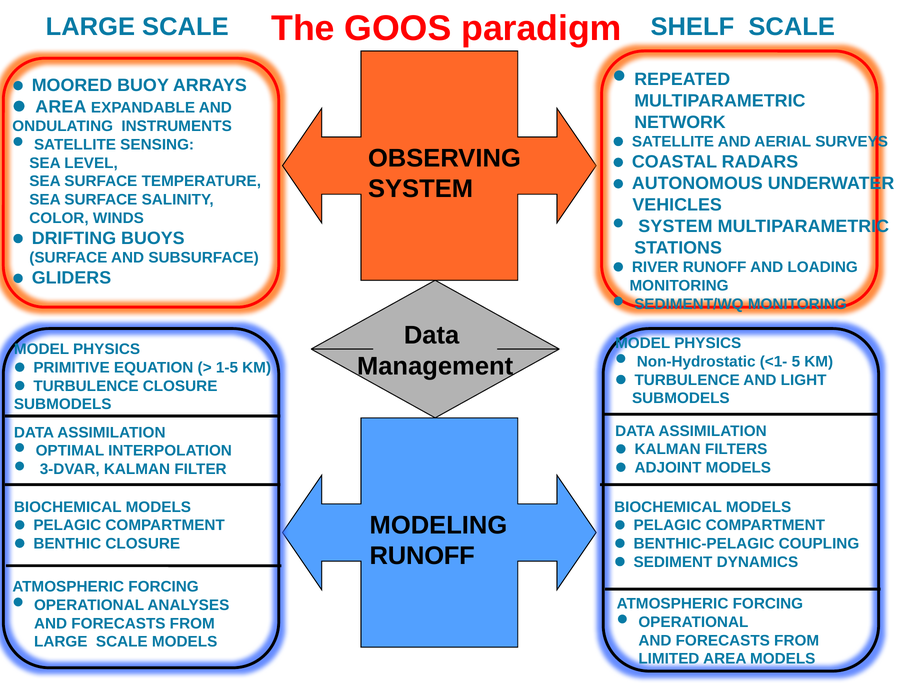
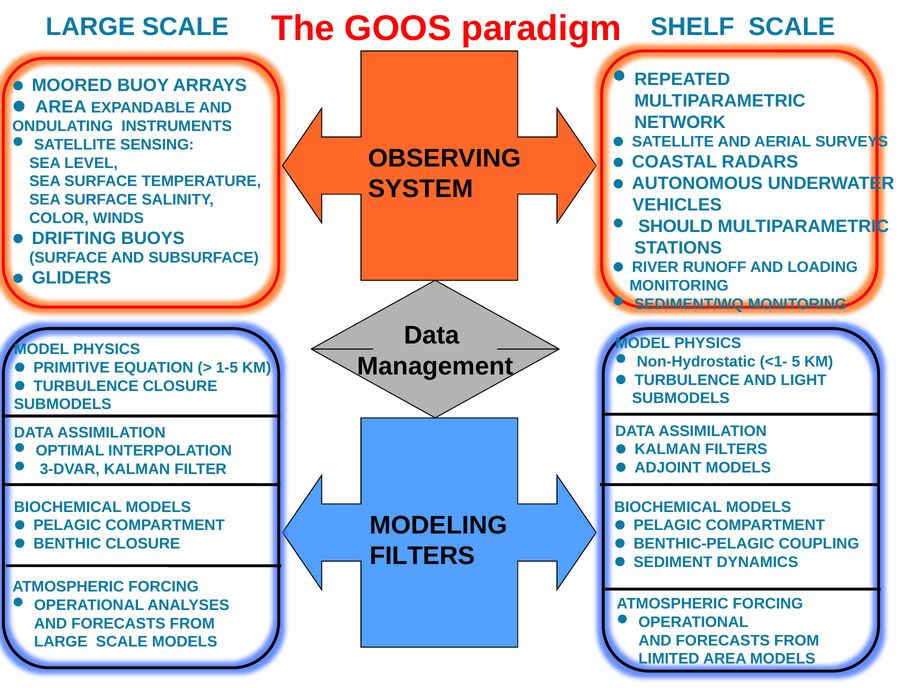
SYSTEM: SYSTEM -> SHOULD (676, 226)
RUNOFF: RUNOFF -> FILTERS (422, 556)
